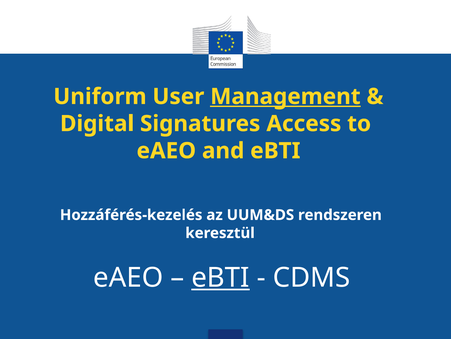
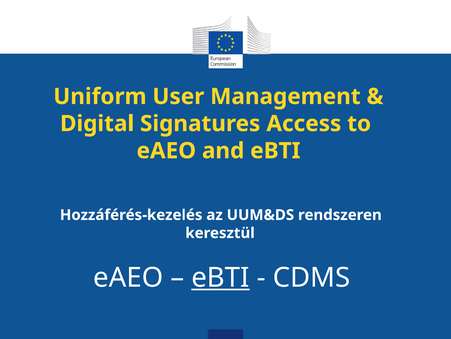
Management underline: present -> none (285, 96)
